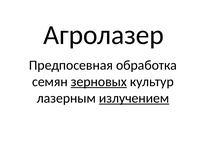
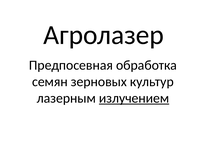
зерновых underline: present -> none (99, 81)
